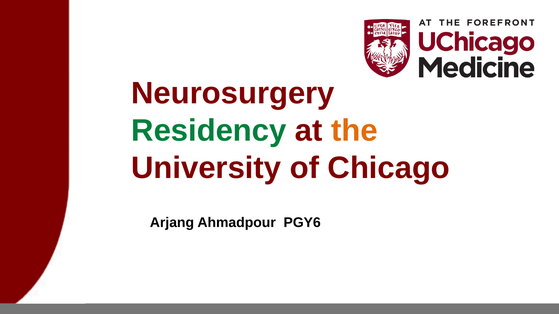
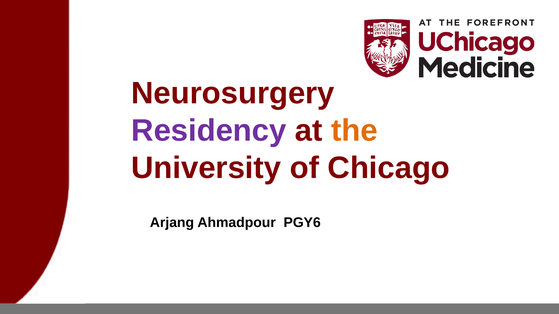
Residency colour: green -> purple (209, 131)
